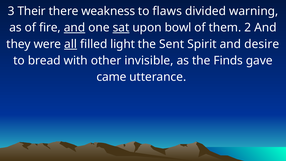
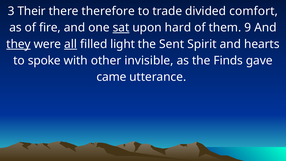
weakness: weakness -> therefore (108, 11)
flaws: flaws -> trade (167, 11)
warning: warning -> comfort (254, 11)
and underline: present -> none (75, 28)
bowl: bowl -> hard (178, 28)
2: 2 -> 9 (248, 28)
they underline: none -> present (19, 44)
desire: desire -> hearts (262, 44)
bread: bread -> spoke (44, 60)
